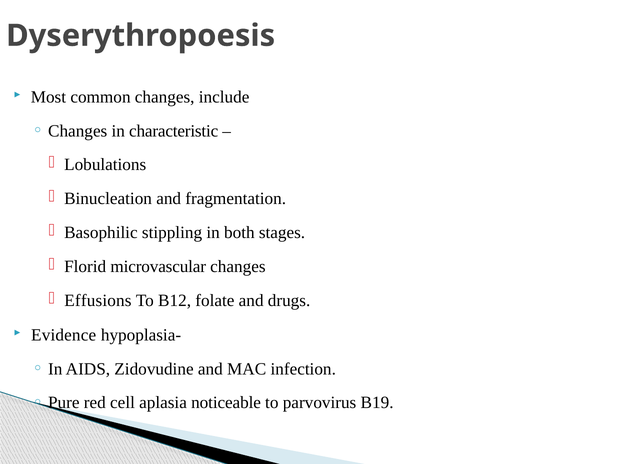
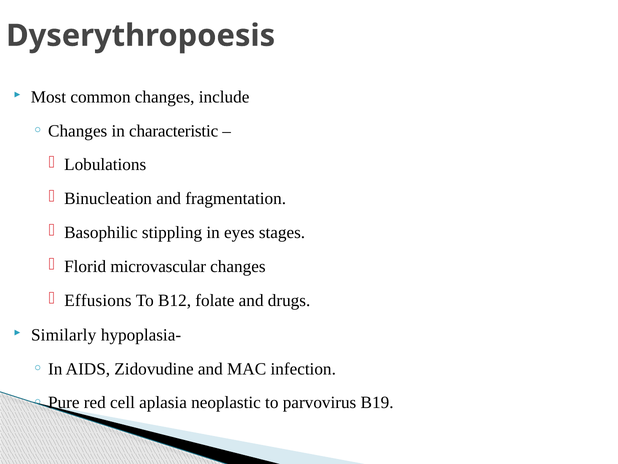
both: both -> eyes (239, 233)
Evidence: Evidence -> Similarly (64, 335)
noticeable: noticeable -> neoplastic (226, 402)
